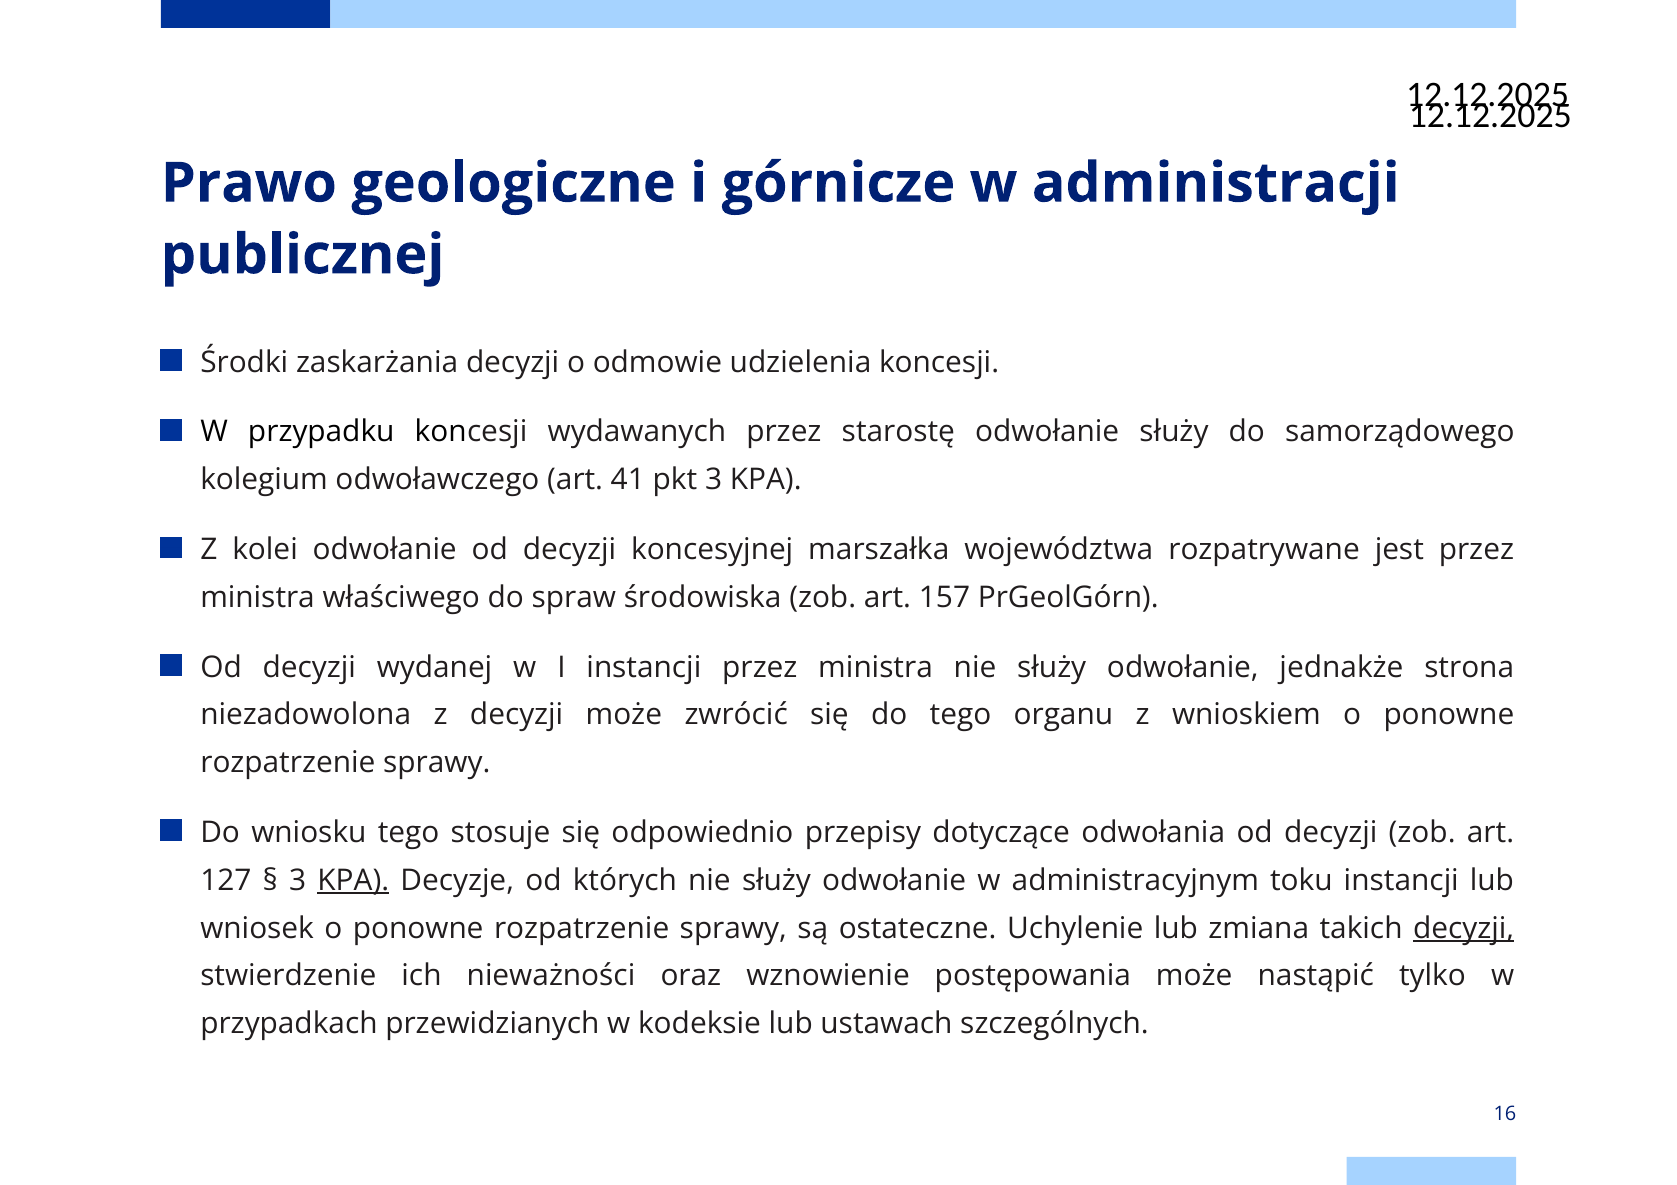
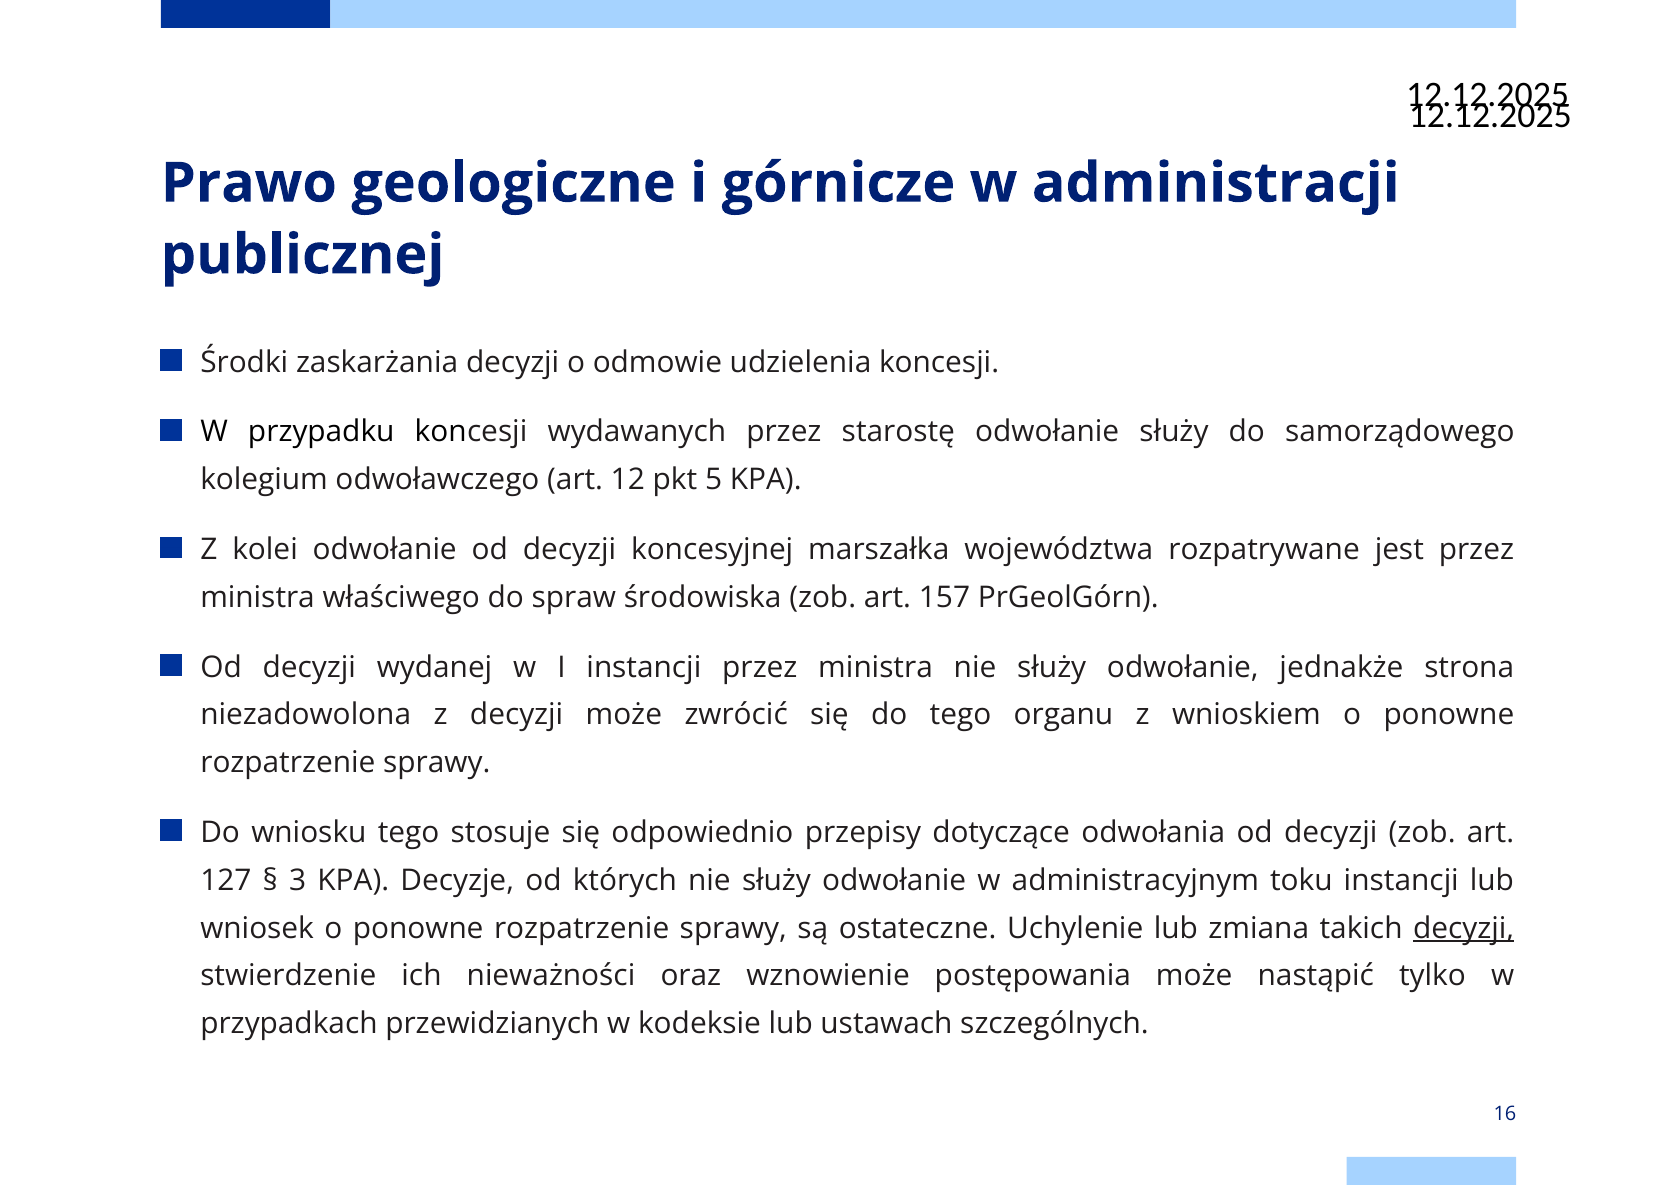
41: 41 -> 12 (628, 480)
pkt 3: 3 -> 5 (714, 480)
KPA underline: present -> none (353, 881)
